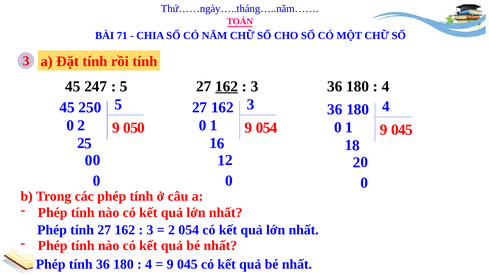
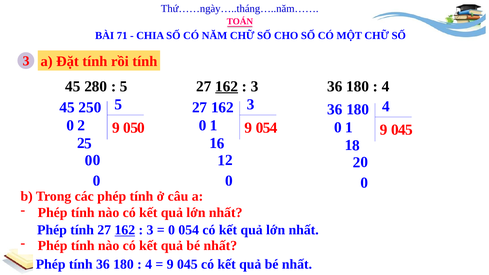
247: 247 -> 280 (96, 86)
162 underline: none -> present (125, 230)
2: 2 -> 0 (172, 230)
